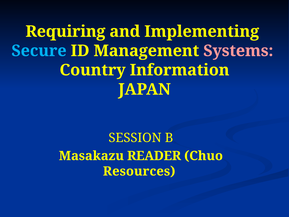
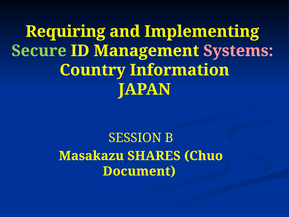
Secure colour: light blue -> light green (39, 51)
READER: READER -> SHARES (154, 156)
Resources: Resources -> Document (139, 171)
